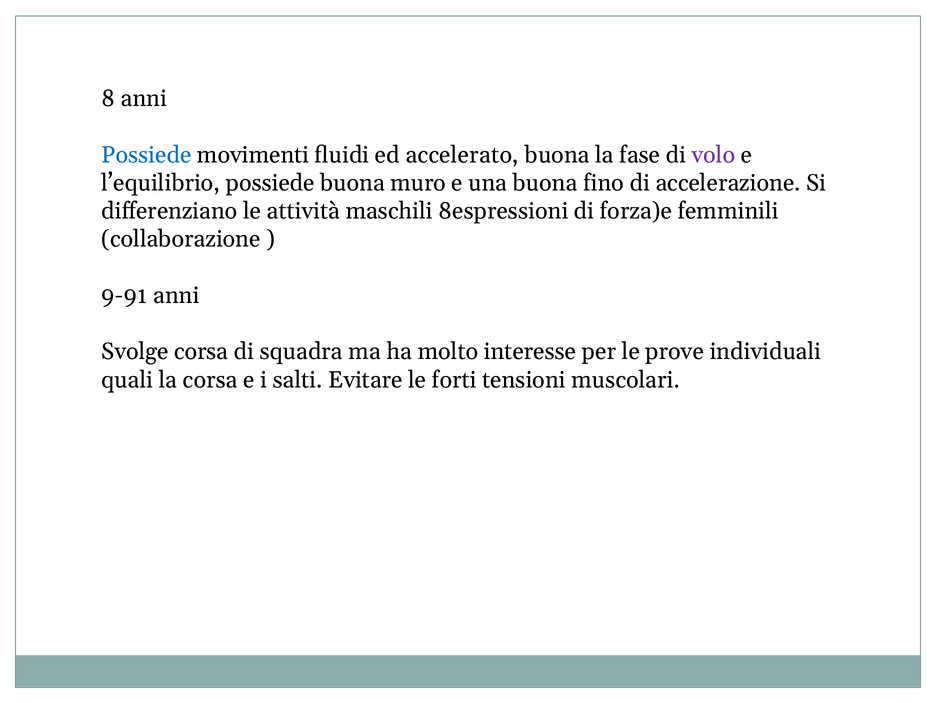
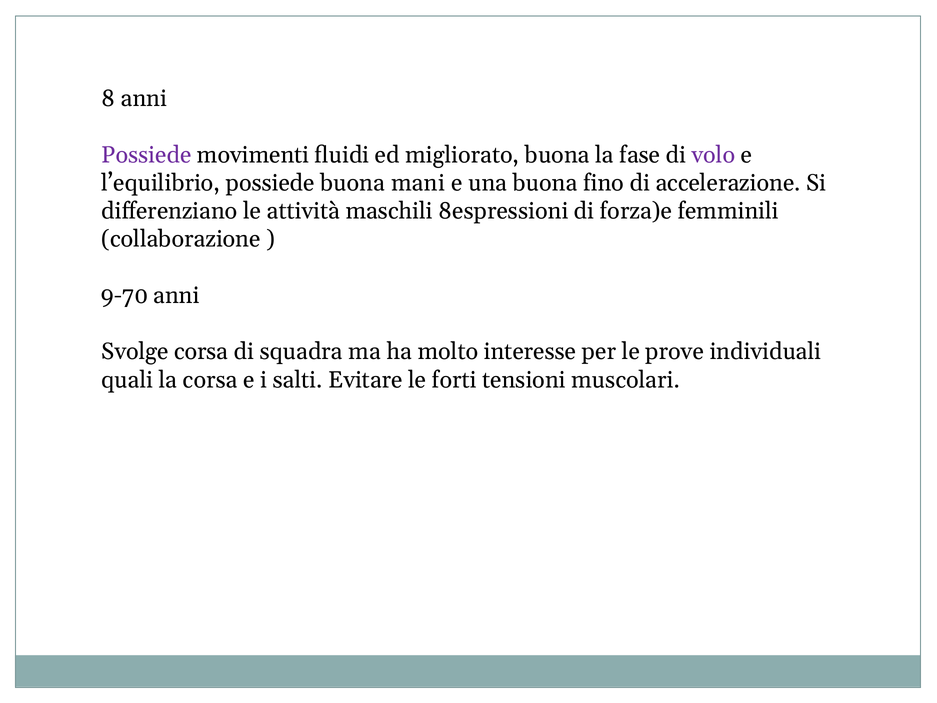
Possiede colour: blue -> purple (146, 155)
accelerato: accelerato -> migliorato (462, 155)
muro: muro -> mani (418, 183)
9-91: 9-91 -> 9-70 (125, 295)
